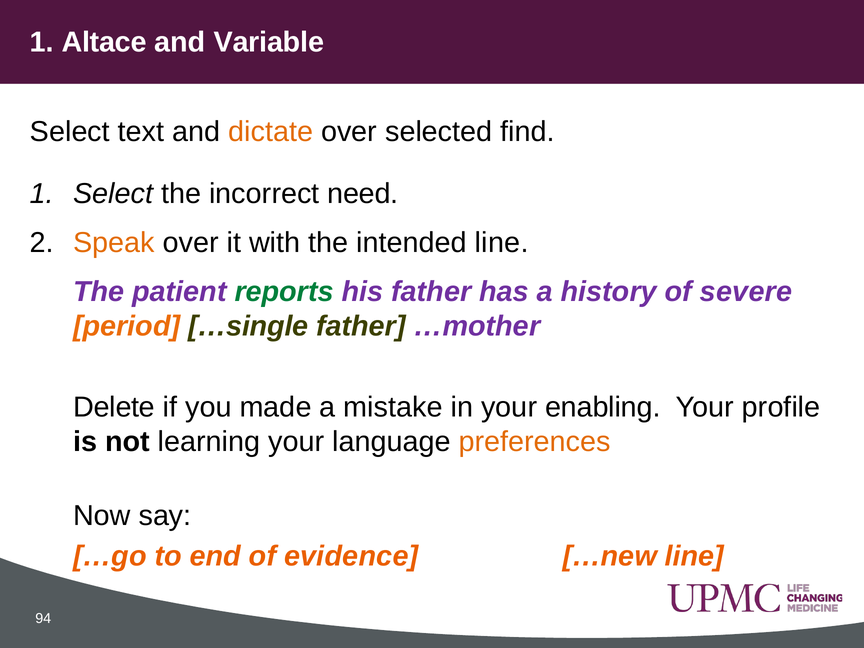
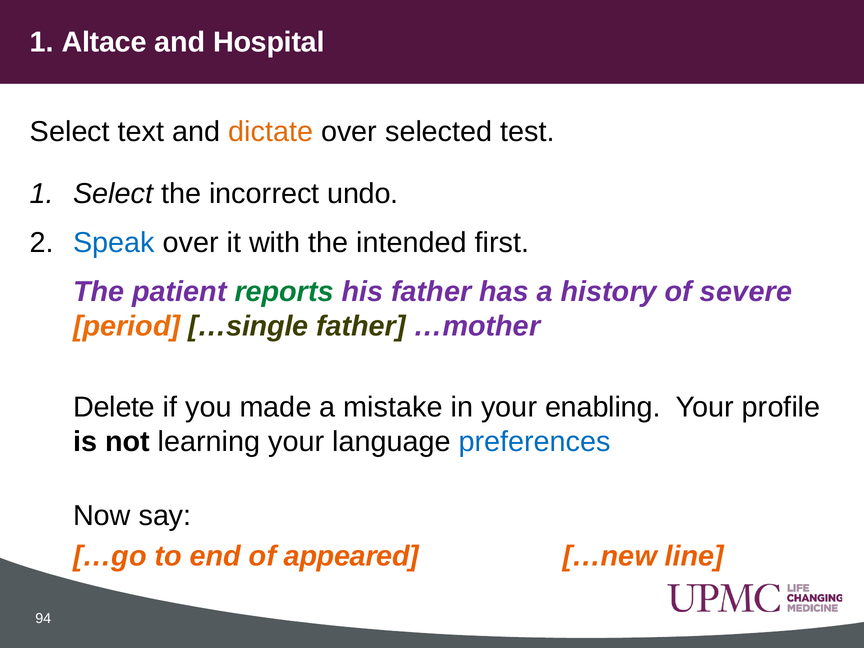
Variable: Variable -> Hospital (269, 42)
find: find -> test (527, 132)
need: need -> undo (363, 194)
Speak colour: orange -> blue (114, 243)
intended line: line -> first (502, 243)
preferences colour: orange -> blue (535, 442)
evidence: evidence -> appeared (351, 556)
